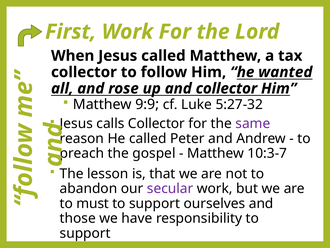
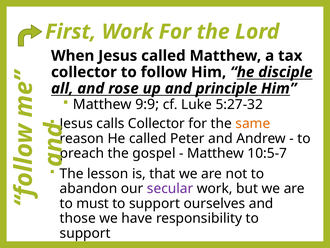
wanted: wanted -> disciple (285, 72)
and collector: collector -> principle (226, 88)
same colour: purple -> orange (253, 123)
10:3-7: 10:3-7 -> 10:5-7 (267, 153)
